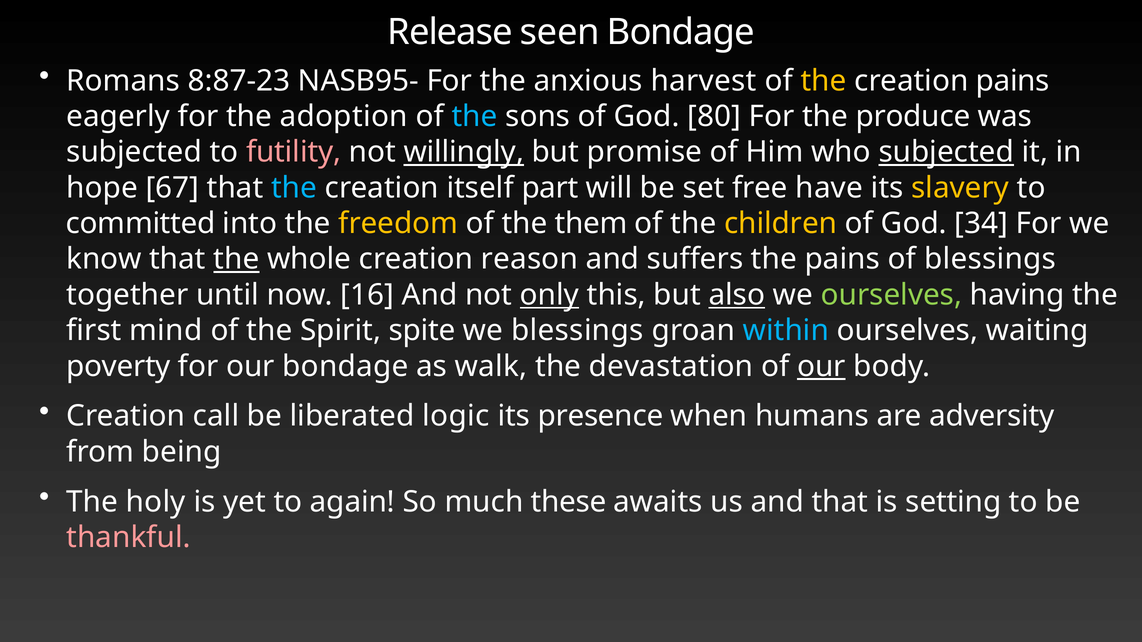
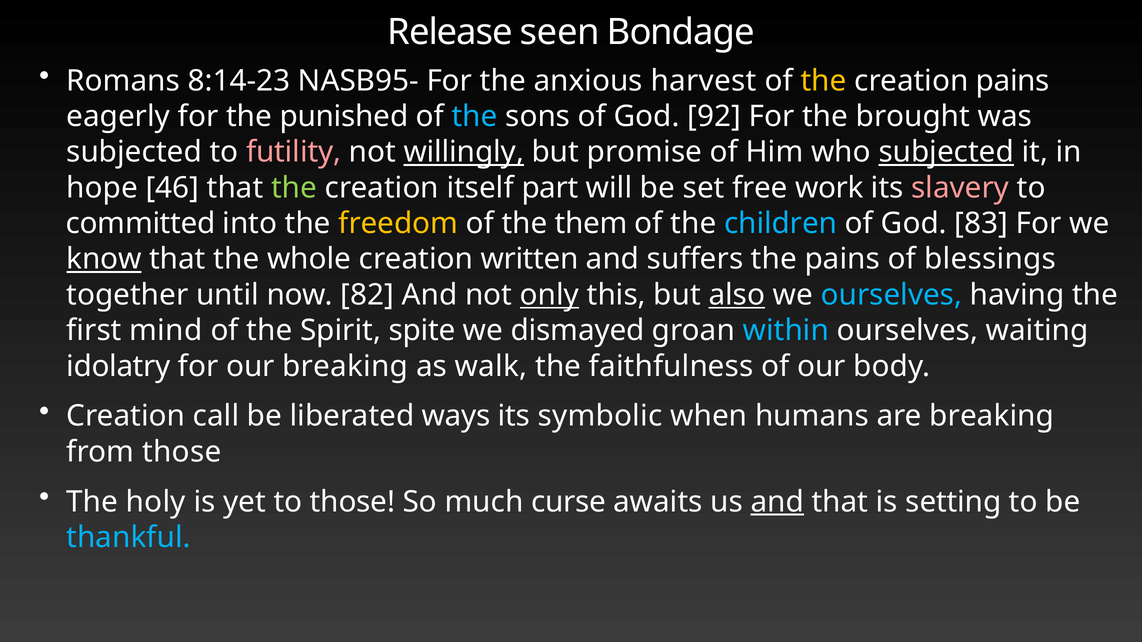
8:87-23: 8:87-23 -> 8:14-23 (239, 81)
adoption: adoption -> punished (344, 117)
80: 80 -> 92 (714, 117)
produce: produce -> brought (913, 117)
67: 67 -> 46 (172, 188)
the colour: light blue -> light green (294, 188)
have: have -> work (829, 188)
slavery colour: yellow -> pink (960, 188)
children colour: yellow -> light blue (781, 224)
34: 34 -> 83 (981, 224)
know underline: none -> present (104, 259)
the underline: present -> none (236, 259)
reason: reason -> written (530, 259)
16: 16 -> 82 (367, 295)
ourselves colour: light green -> light blue (891, 295)
we blessings: blessings -> dismayed (578, 331)
poverty: poverty -> idolatry (118, 366)
our bondage: bondage -> breaking (345, 366)
devastation: devastation -> faithfulness (671, 366)
our underline: present -> none (821, 366)
logic: logic -> ways (456, 416)
presence: presence -> symbolic (600, 416)
are adversity: adversity -> breaking (992, 416)
from being: being -> those (182, 452)
to again: again -> those (352, 502)
these: these -> curse (568, 502)
and underline: none -> present (777, 502)
thankful colour: pink -> light blue (129, 538)
